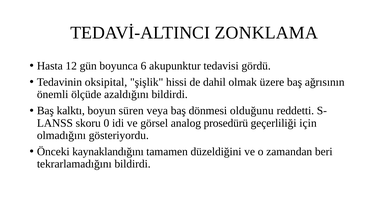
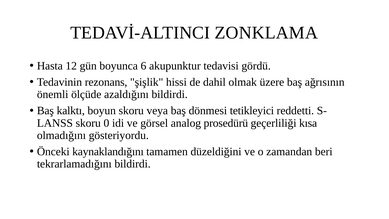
oksipital: oksipital -> rezonans (106, 82)
boyun süren: süren -> skoru (131, 111)
olduğunu: olduğunu -> tetikleyici (252, 111)
için: için -> kısa (308, 123)
